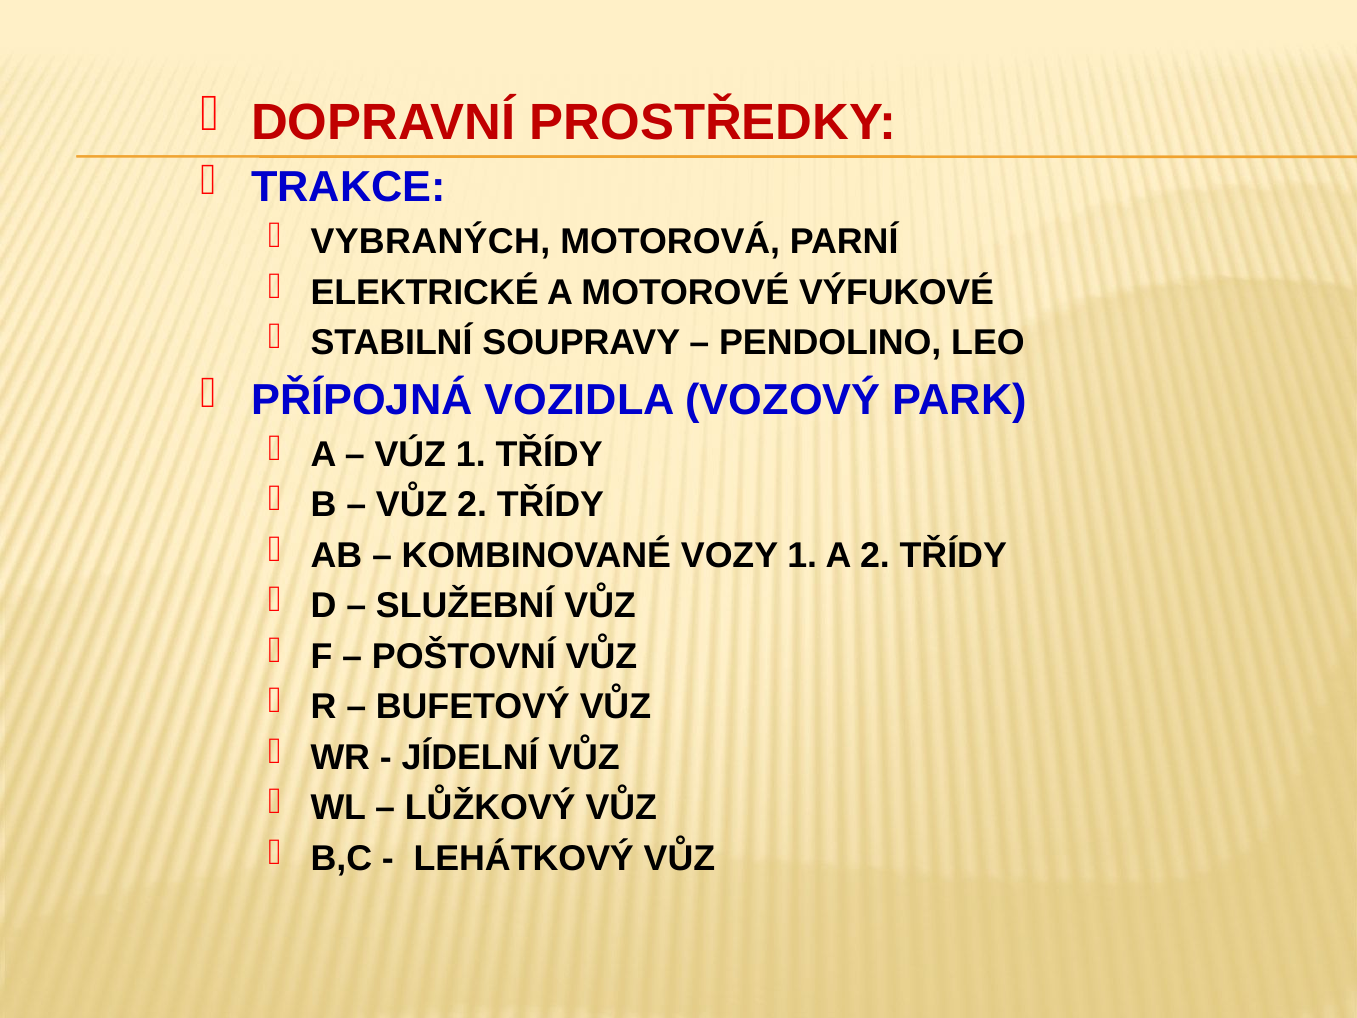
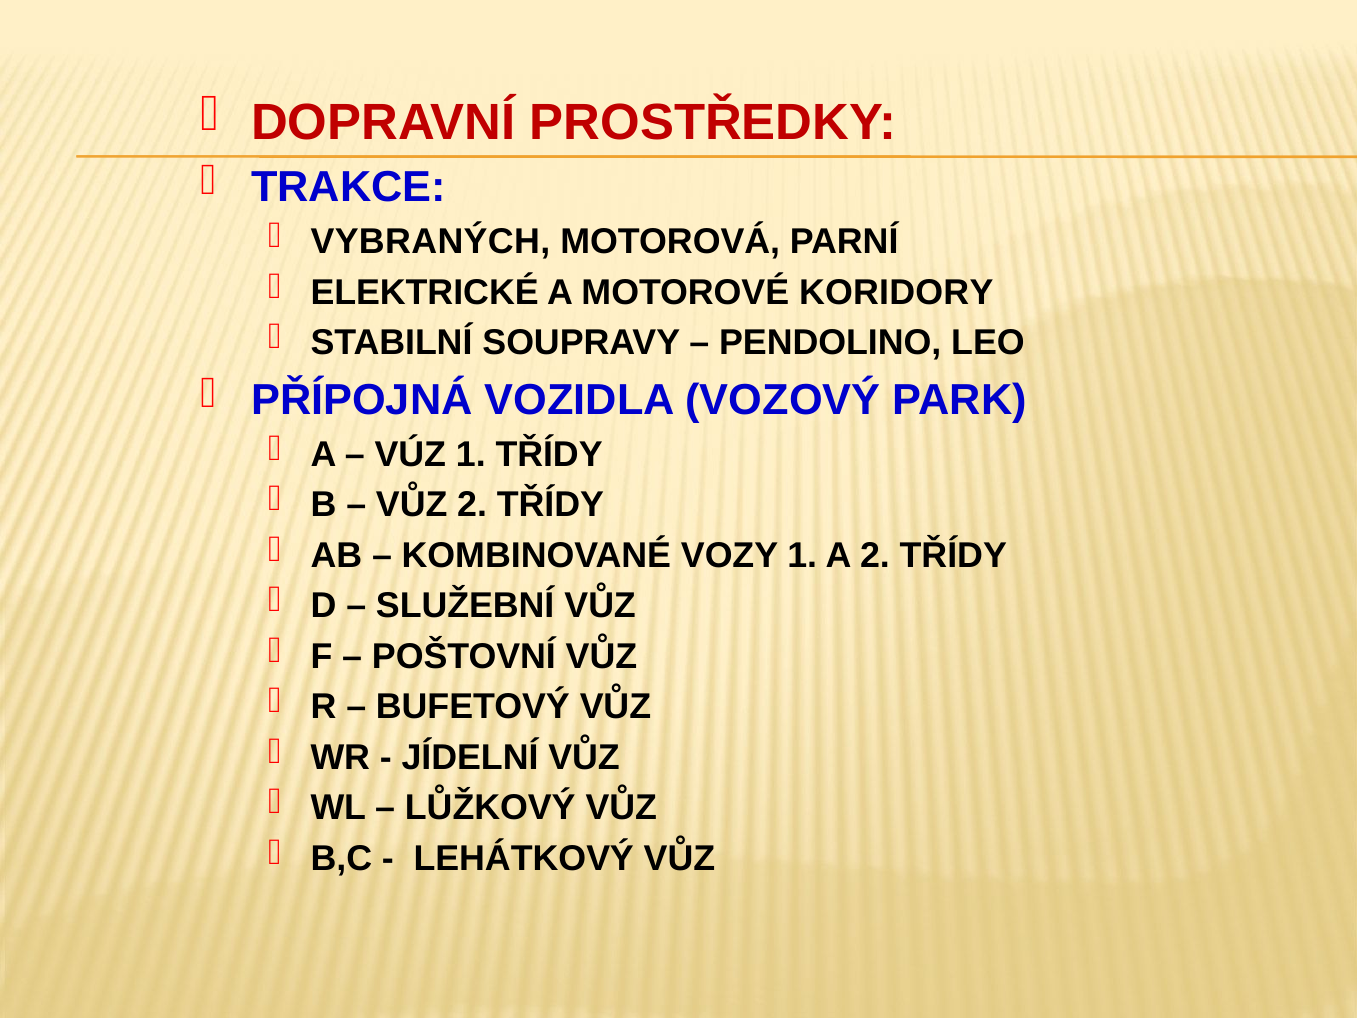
VÝFUKOVÉ: VÝFUKOVÉ -> KORIDORY (896, 292)
